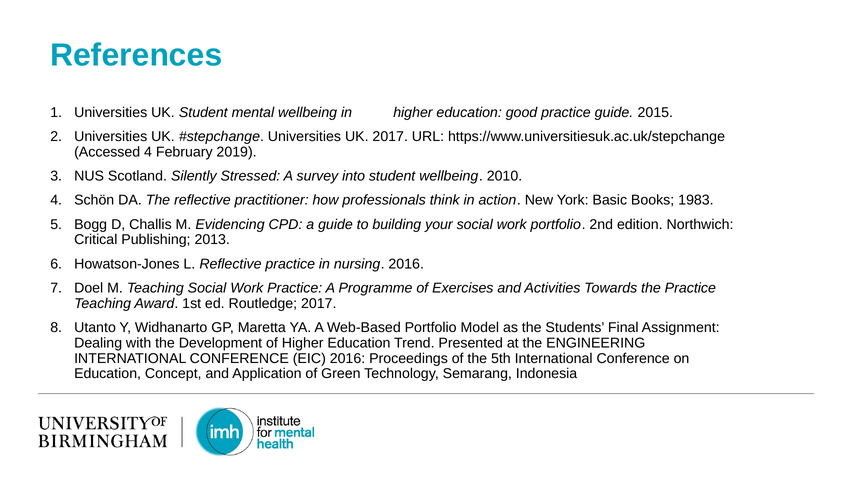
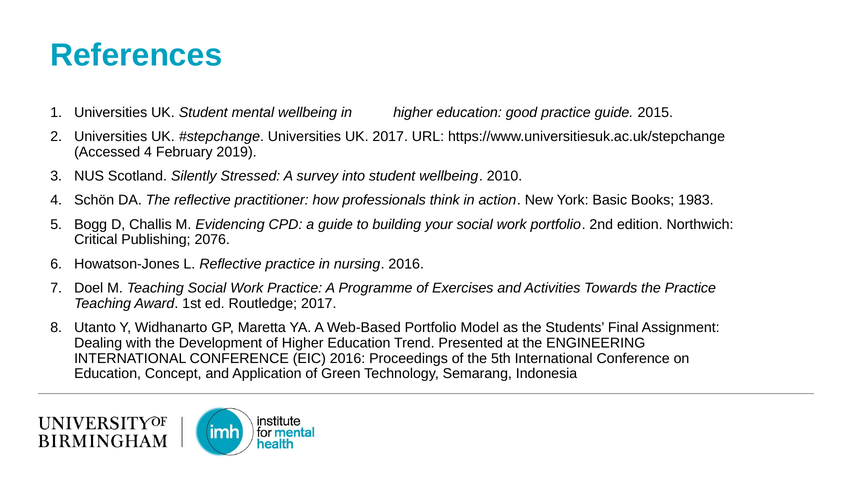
2013: 2013 -> 2076 (212, 240)
